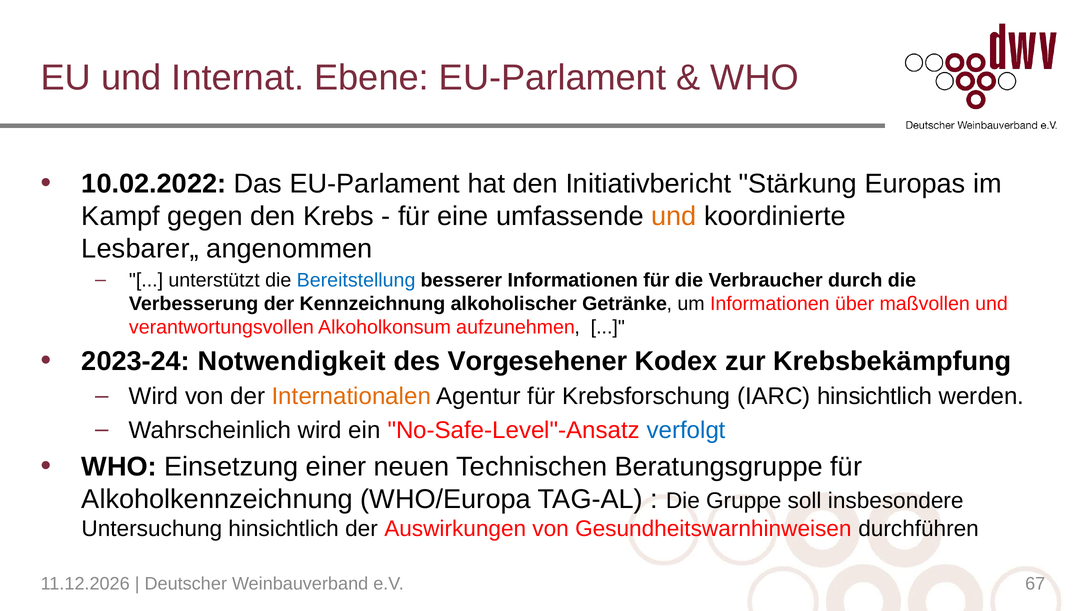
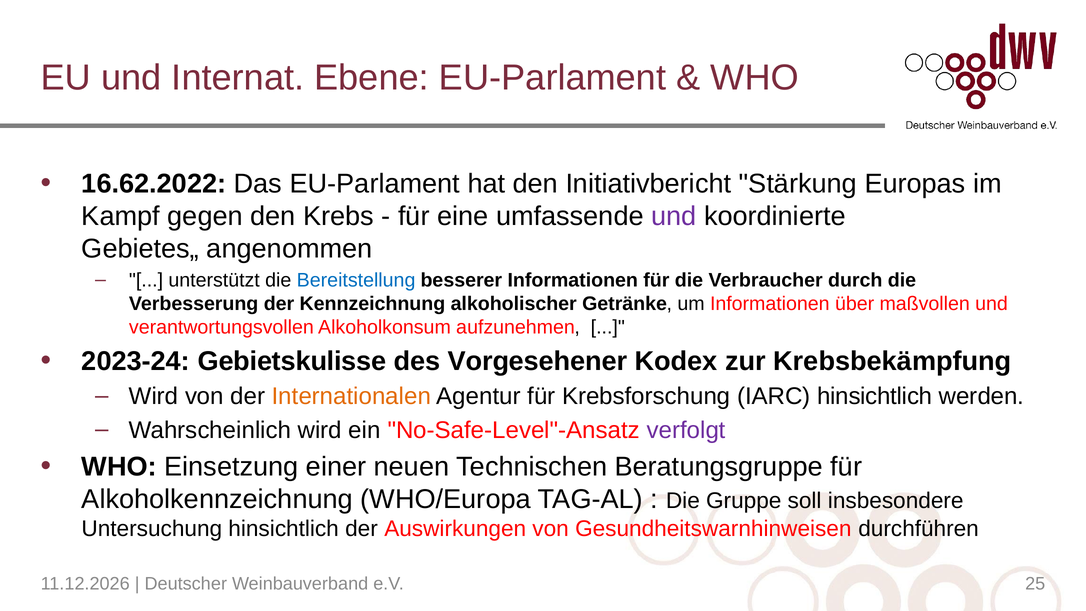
10.02.2022: 10.02.2022 -> 16.62.2022 (154, 184)
und colour: orange -> purple (674, 216)
Lesbarer„: Lesbarer„ -> Gebietes„ (140, 249)
Notwendigkeit: Notwendigkeit -> Gebietskulisse (292, 361)
verfolgt colour: blue -> purple (686, 430)
67: 67 -> 25 (1035, 584)
